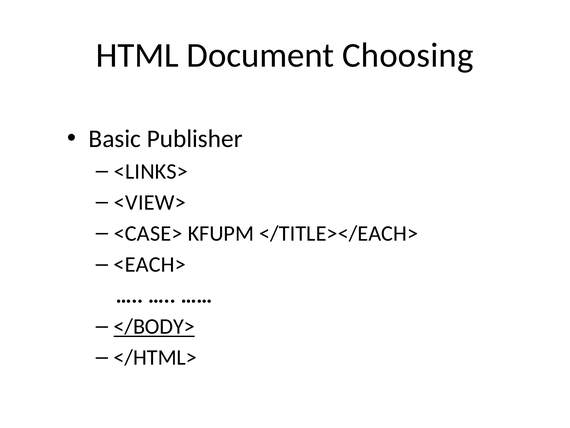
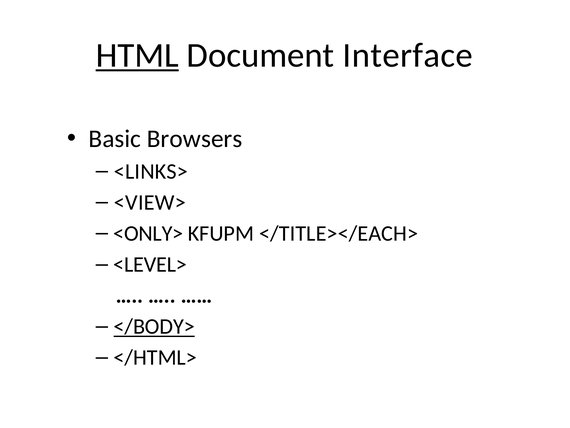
HTML underline: none -> present (137, 55)
Choosing: Choosing -> Interface (408, 55)
Publisher: Publisher -> Browsers (195, 139)
<CASE>: <CASE> -> <ONLY> (148, 233)
<EACH>: <EACH> -> <LEVEL> (150, 264)
